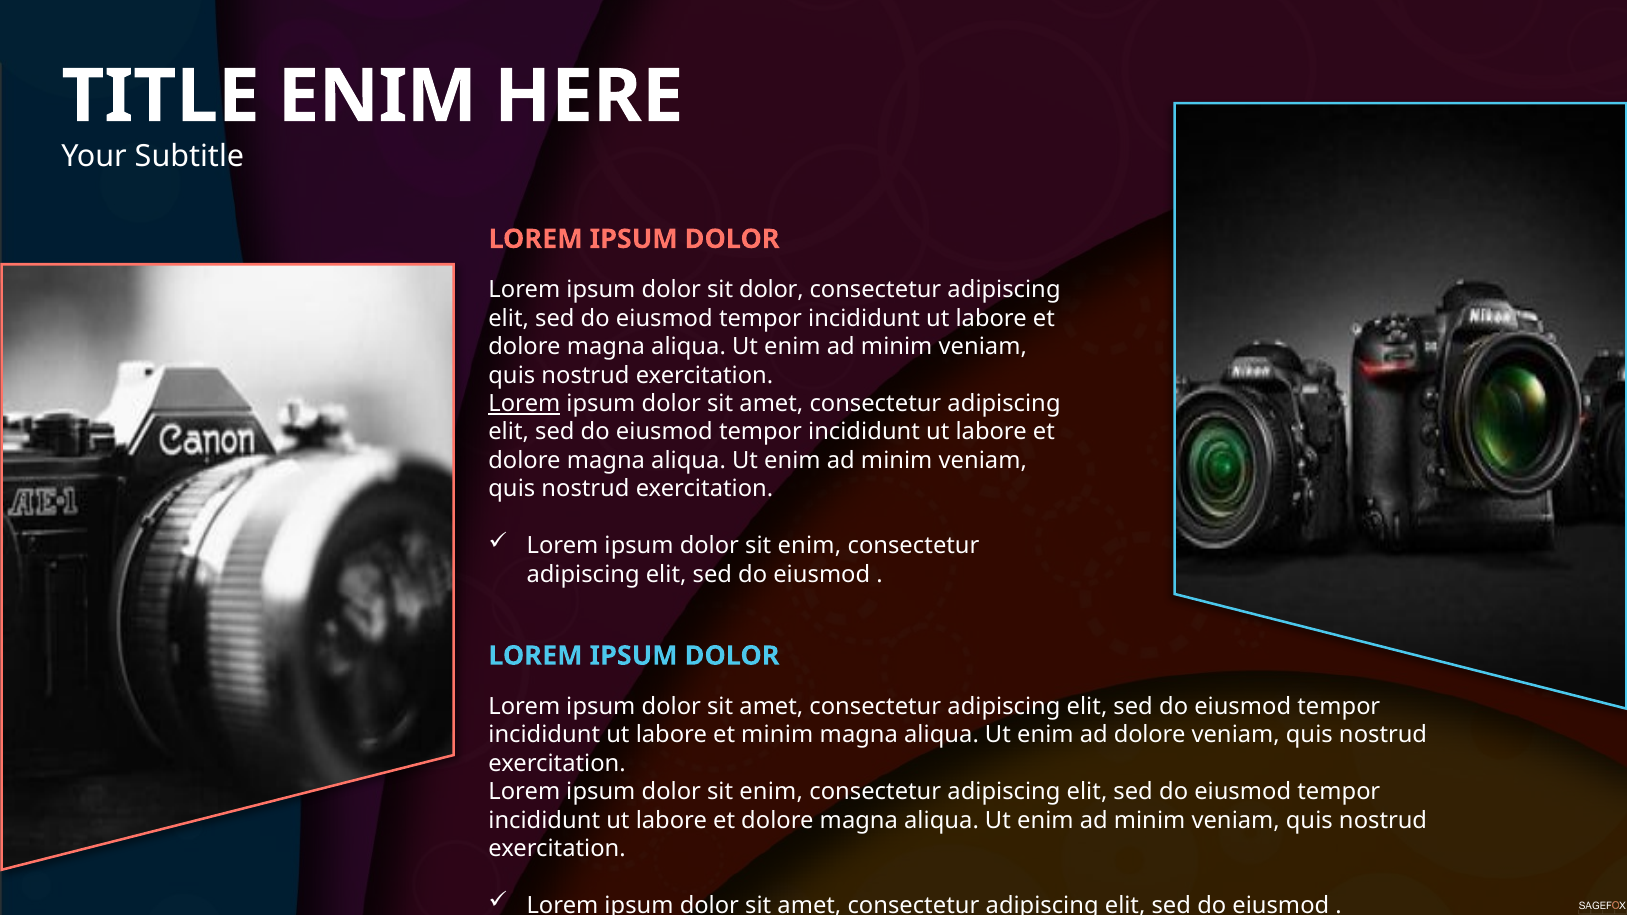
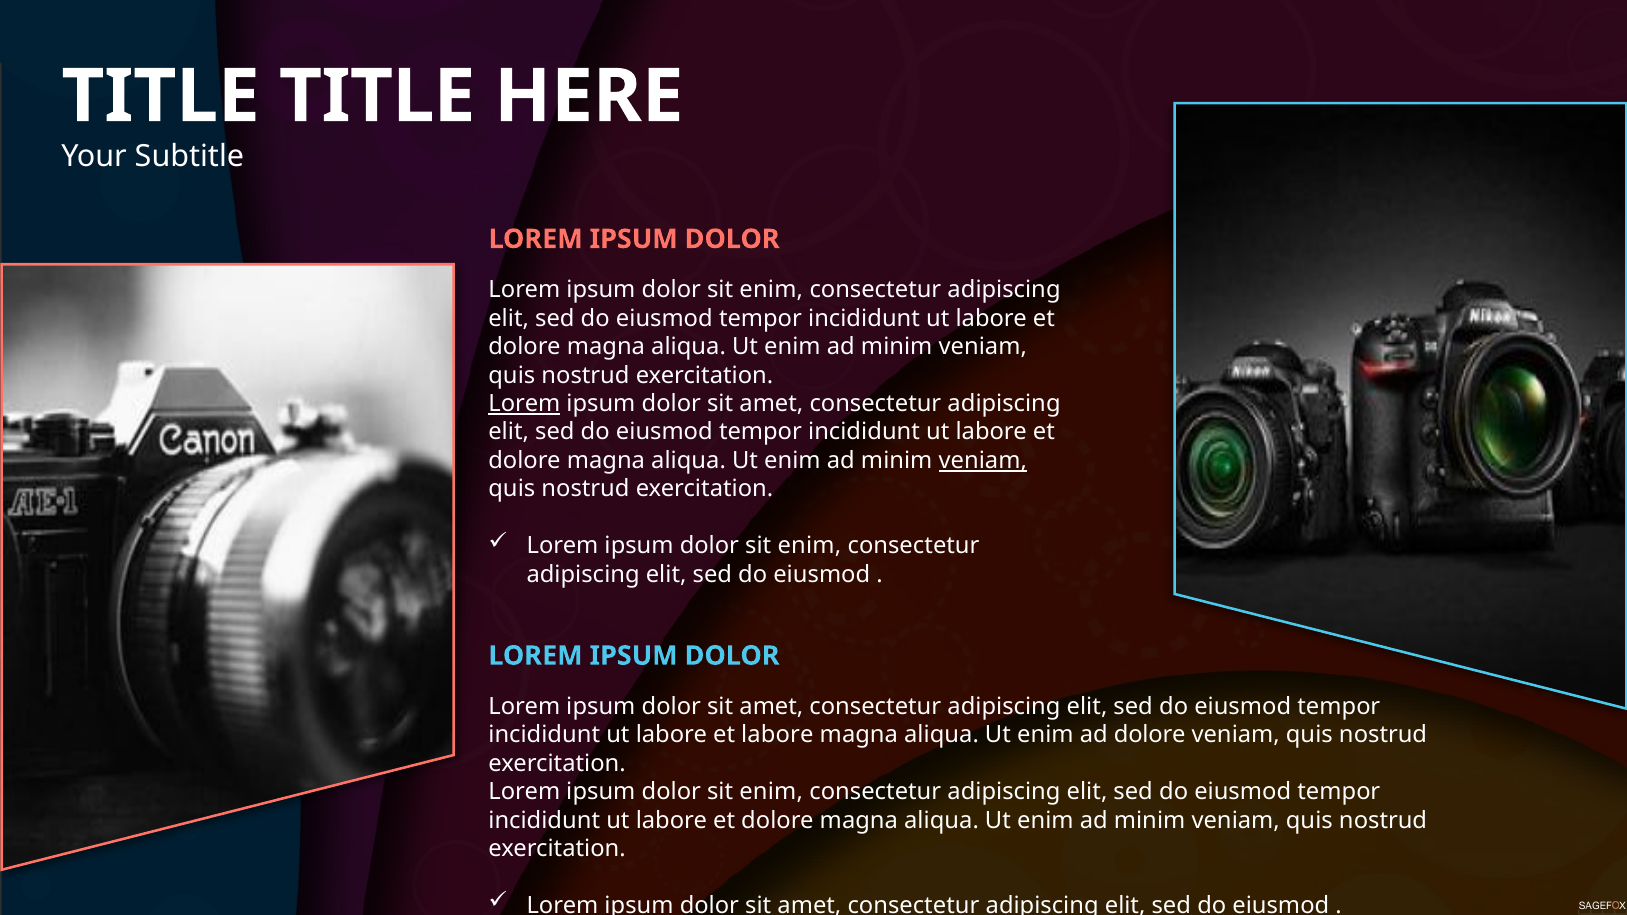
ENIM: ENIM -> TITLE (377, 97)
dolor: dolor -> enim (771, 290)
veniam underline: none -> present (983, 461)
et minim: minim -> labore (777, 735)
